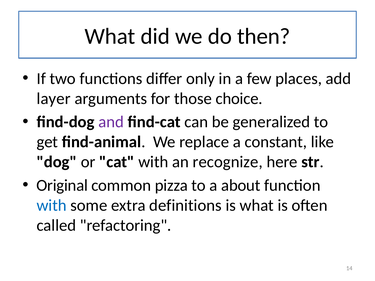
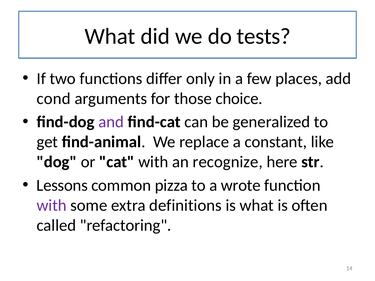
then: then -> tests (264, 36)
layer: layer -> cond (54, 99)
Original: Original -> Lessons (62, 185)
about: about -> wrote (241, 185)
with colour: blue -> purple (52, 205)
